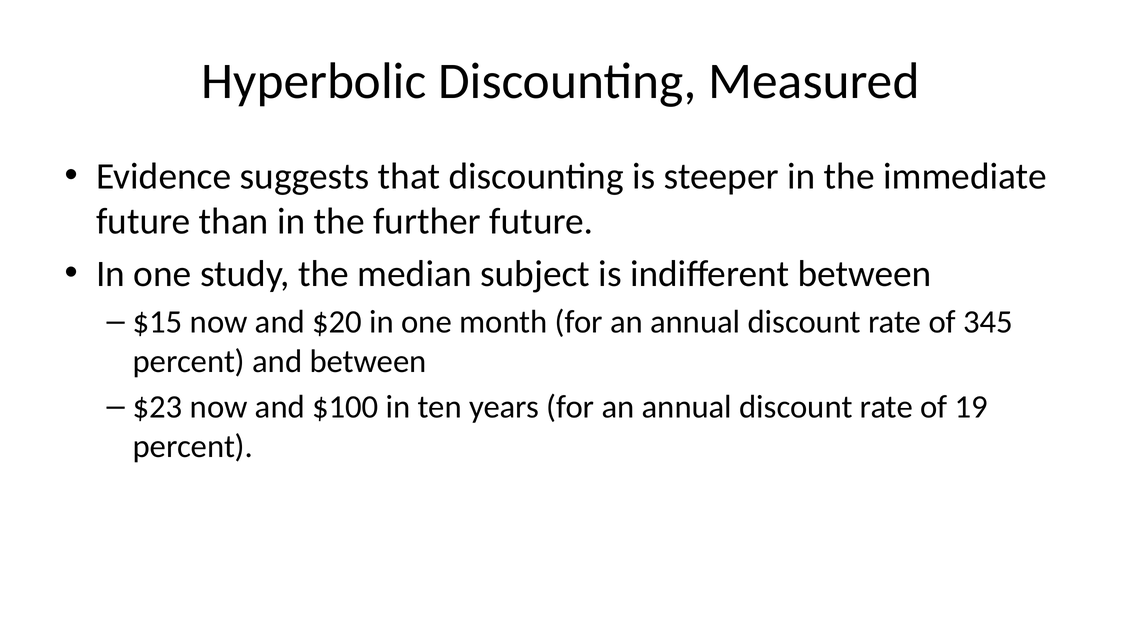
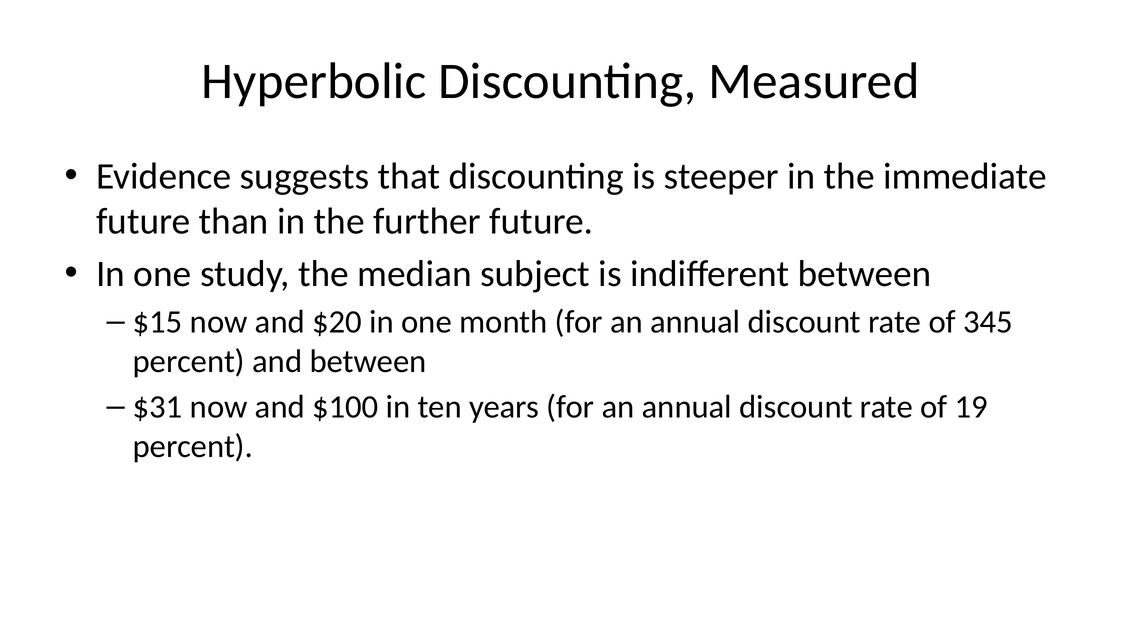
$23: $23 -> $31 (158, 407)
